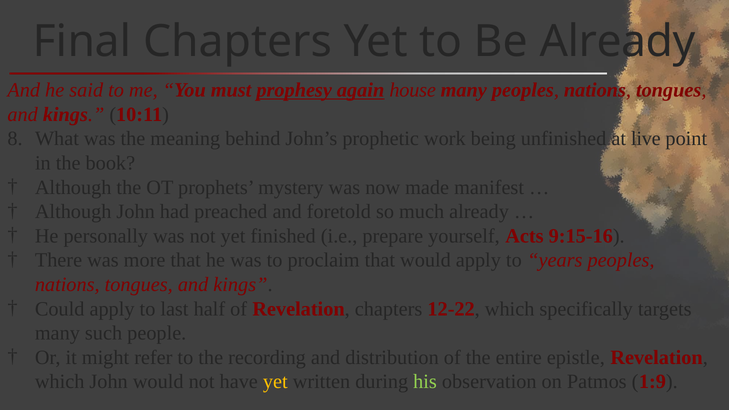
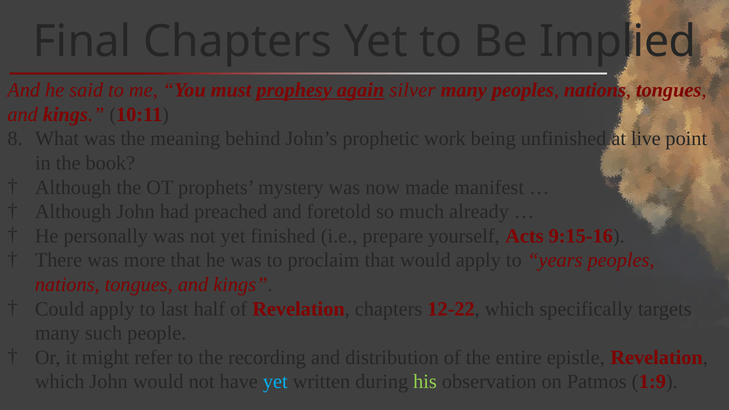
Be Already: Already -> Implied (618, 41)
house: house -> silver (412, 90)
yet colour: yellow -> light blue (275, 382)
